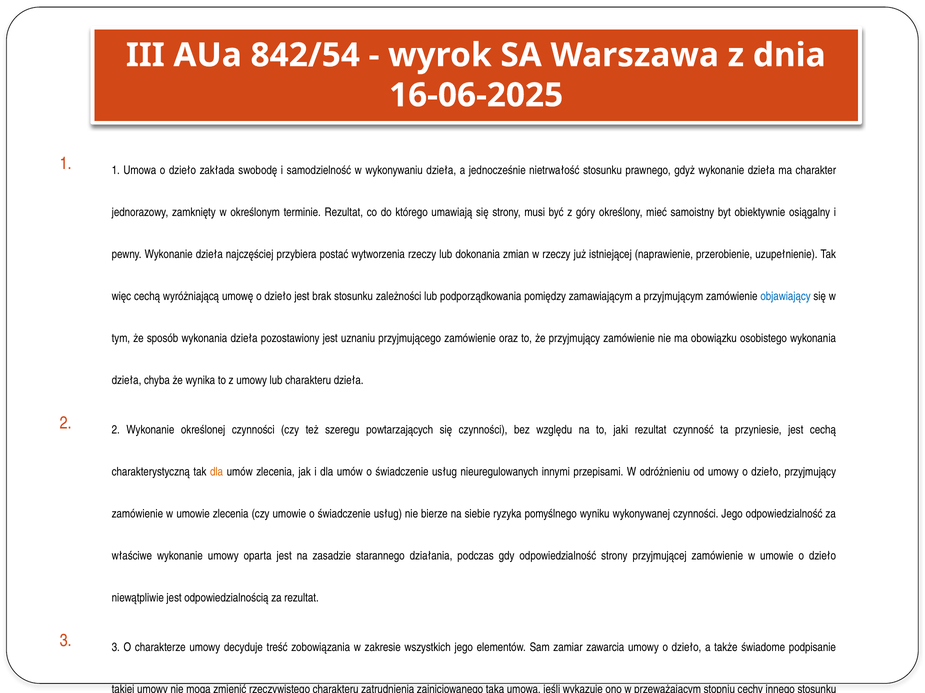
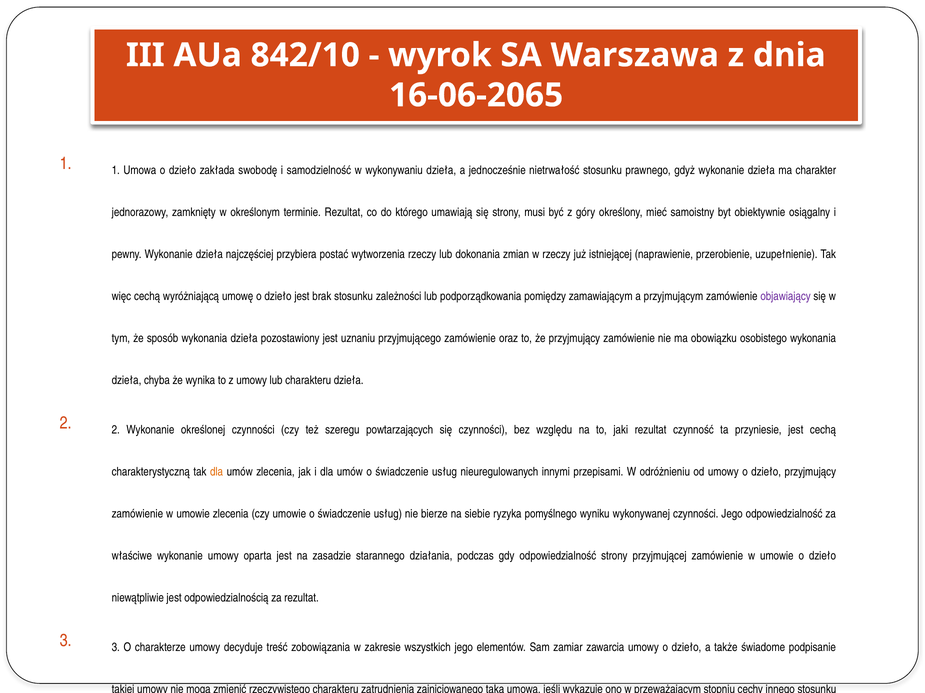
842/54: 842/54 -> 842/10 (305, 55)
16-06-2025: 16-06-2025 -> 16-06-2065 (476, 95)
objawiający colour: blue -> purple (786, 297)
